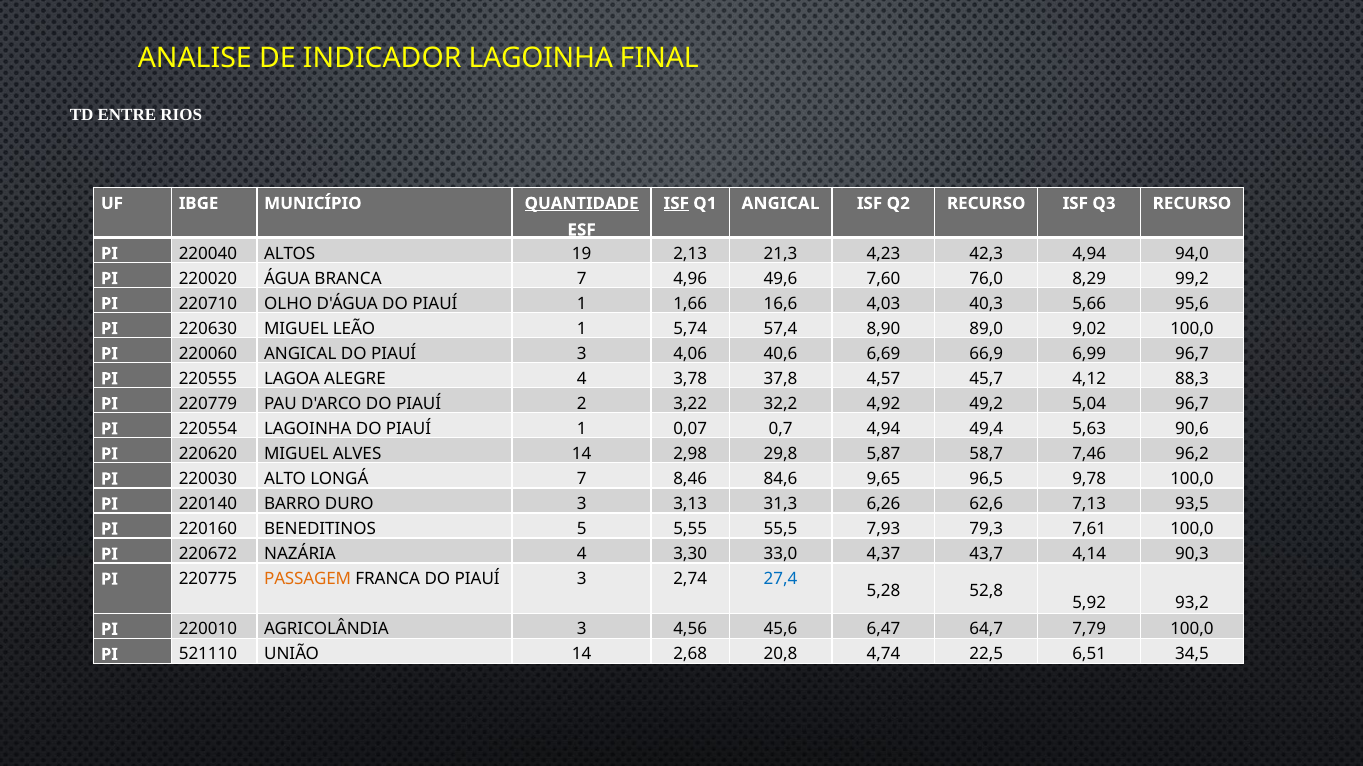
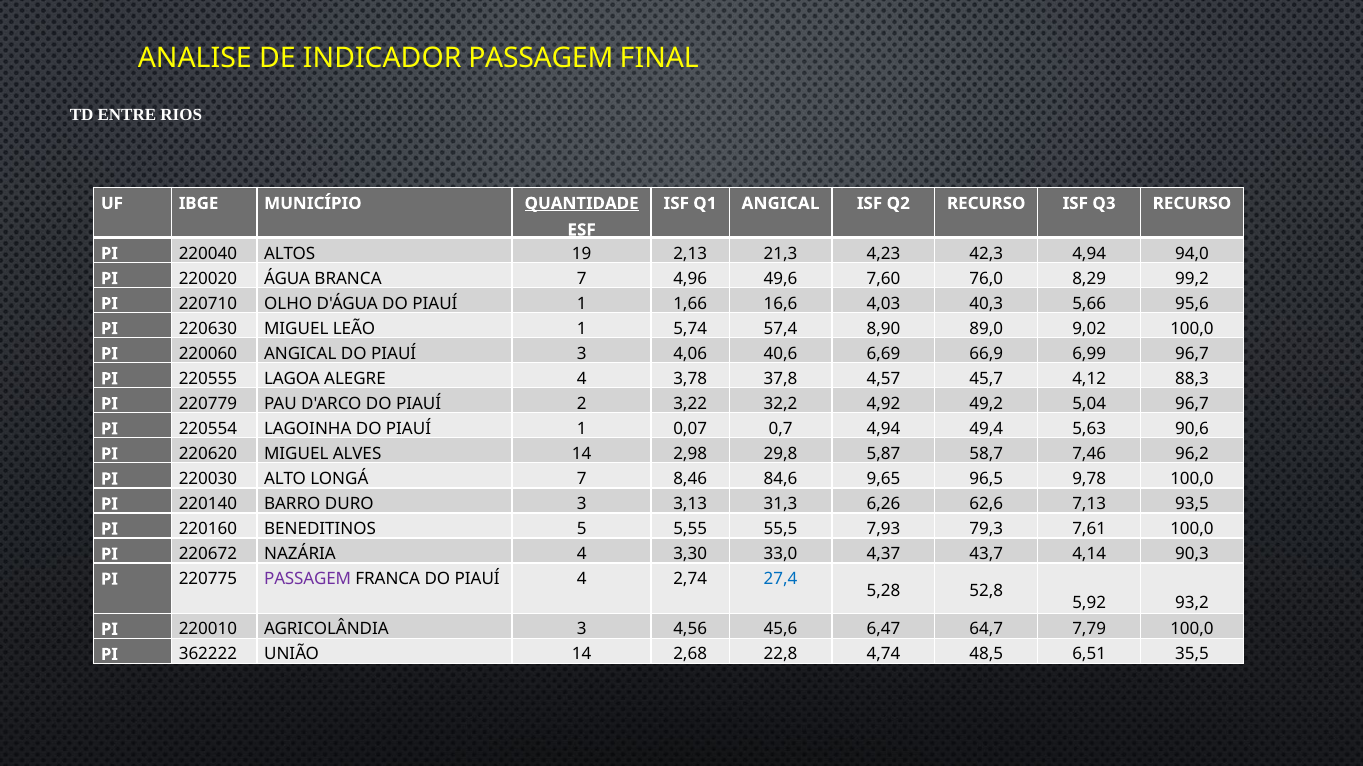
INDICADOR LAGOINHA: LAGOINHA -> PASSAGEM (541, 58)
ISF underline: present -> none (676, 203)
PASSAGEM colour: orange -> purple (308, 580)
FRANCA DO PIAUÍ 3: 3 -> 4 (582, 580)
521110: 521110 -> 362222 (208, 655)
20,8: 20,8 -> 22,8 (781, 655)
22,5: 22,5 -> 48,5 (986, 655)
34,5: 34,5 -> 35,5 (1192, 655)
